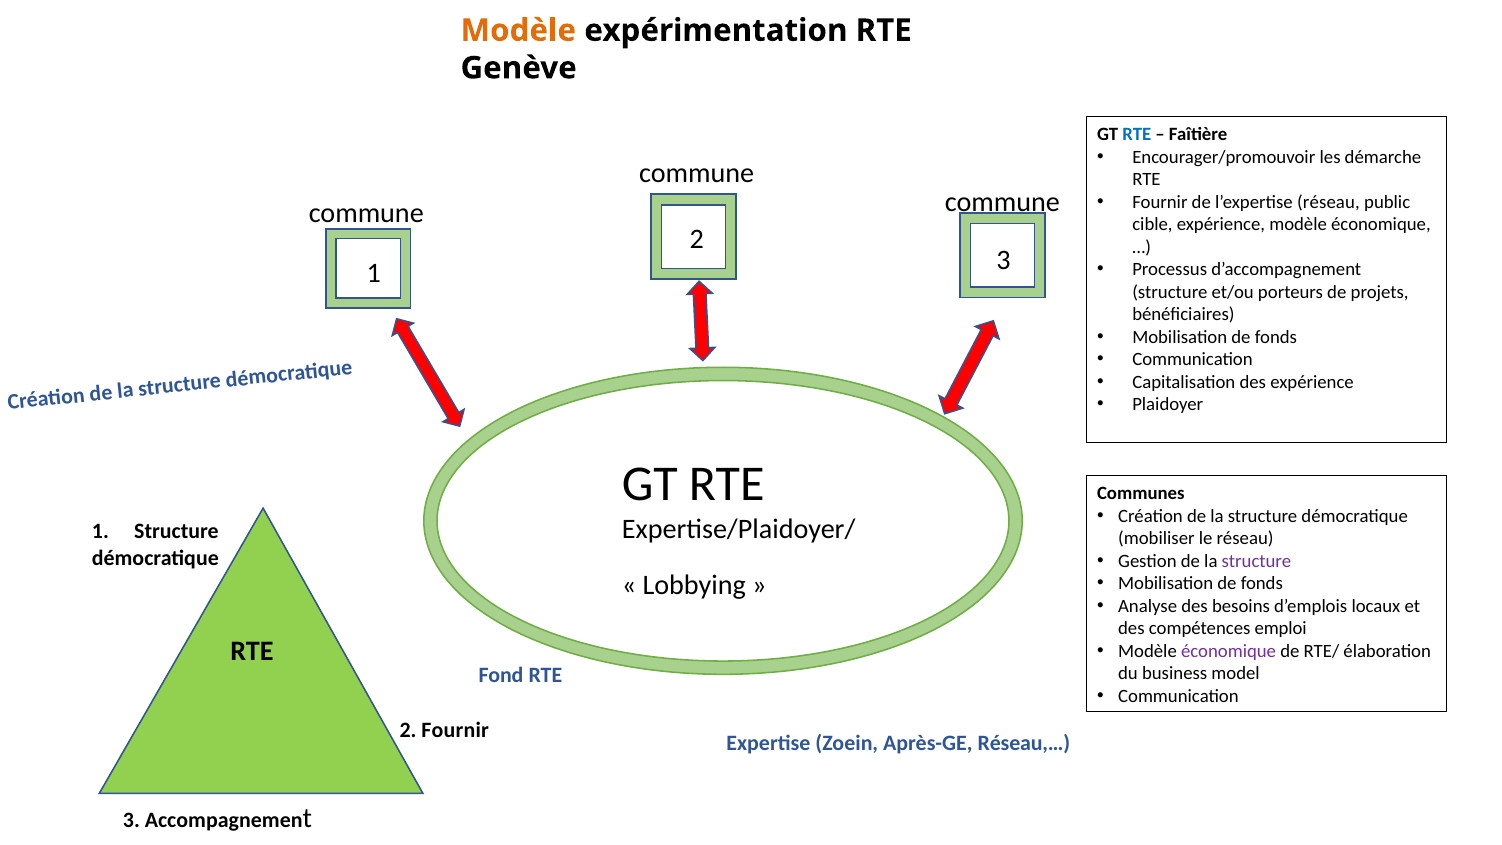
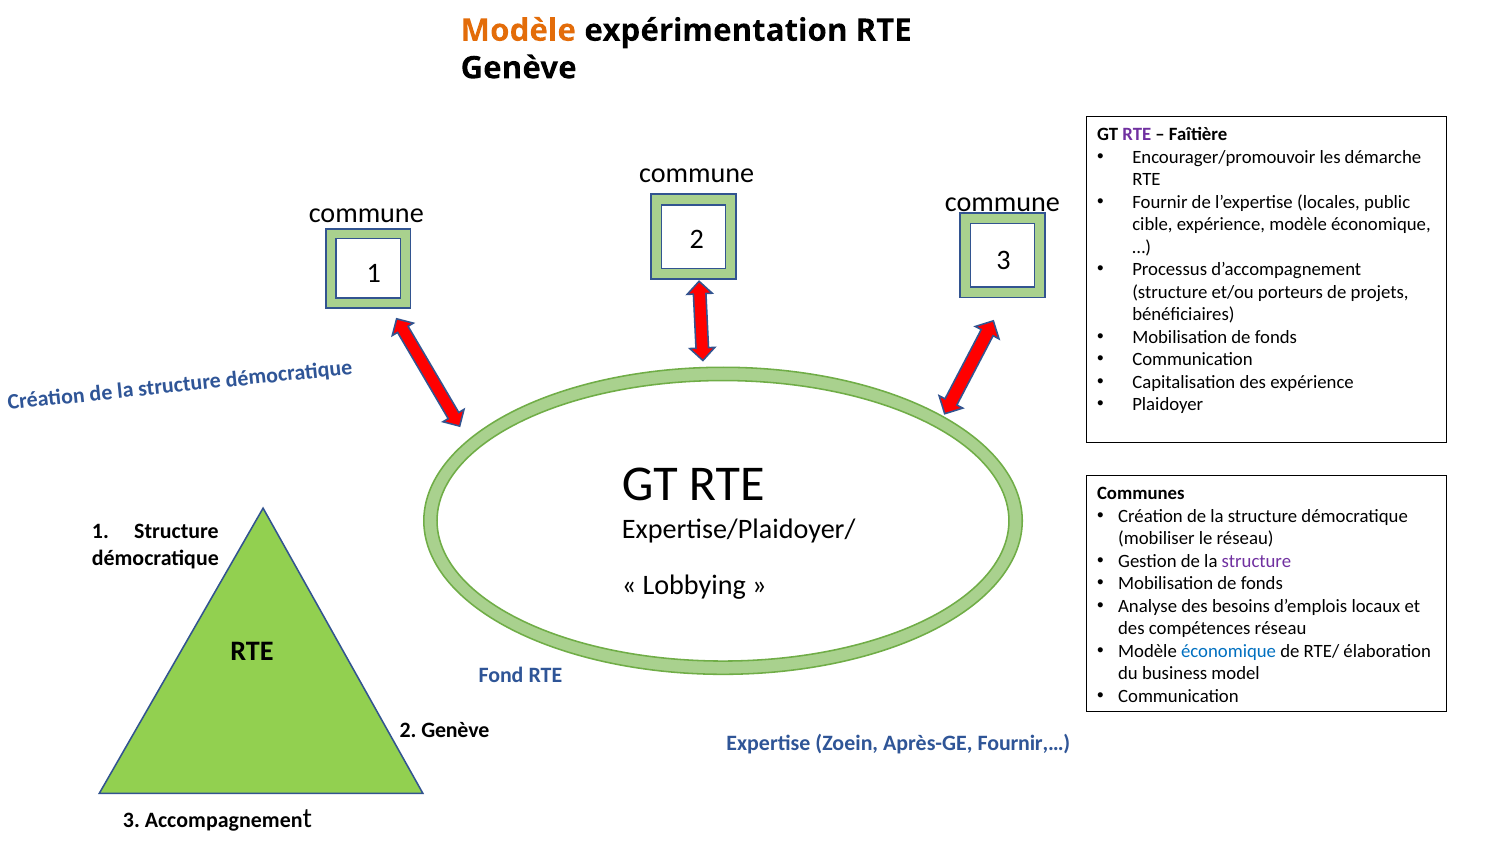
RTE colour: blue -> purple (1137, 134)
l’expertise réseau: réseau -> locales (1328, 202)
compétences emploi: emploi -> réseau (1281, 628)
économique colour: purple -> blue (1229, 651)
2 Fournir: Fournir -> Genève (455, 730)
Réseau,…: Réseau,… -> Fournir,… (1024, 744)
